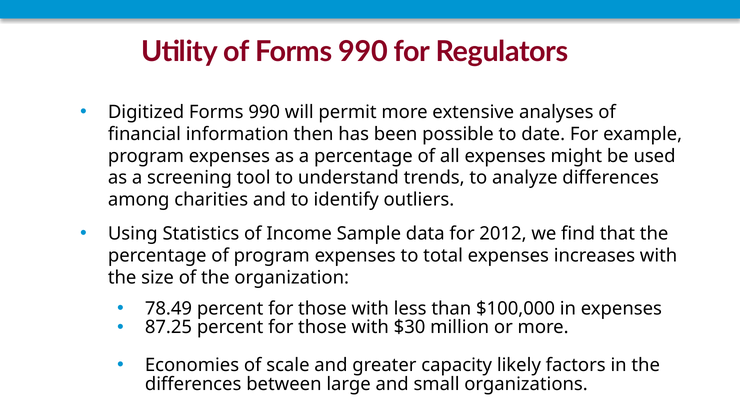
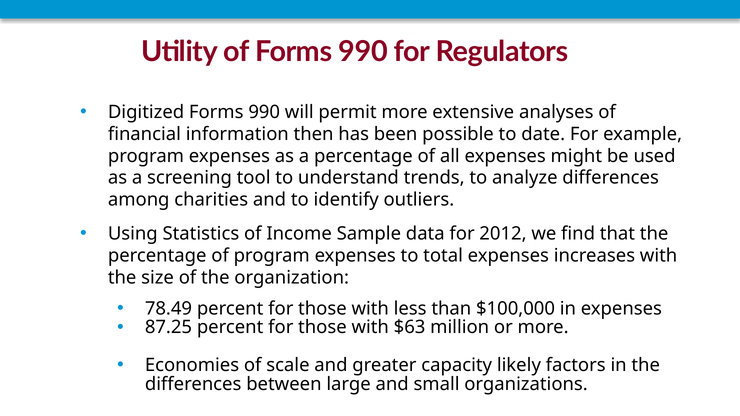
$30: $30 -> $63 (410, 328)
